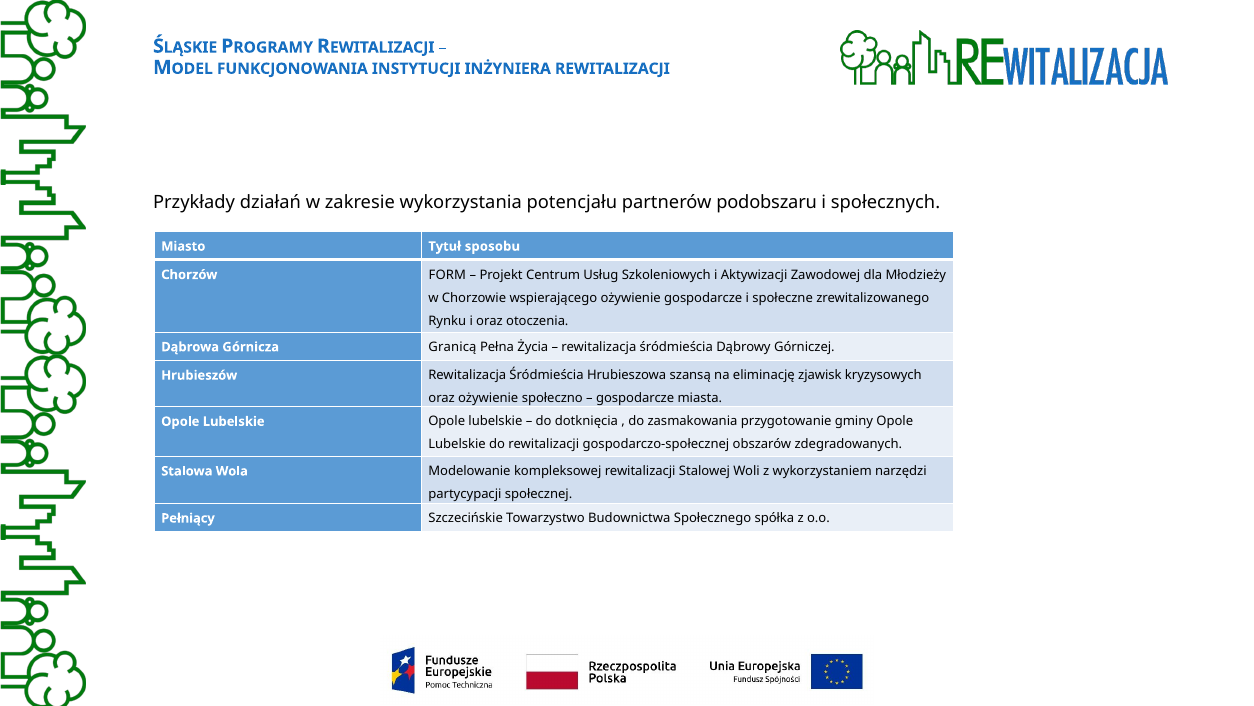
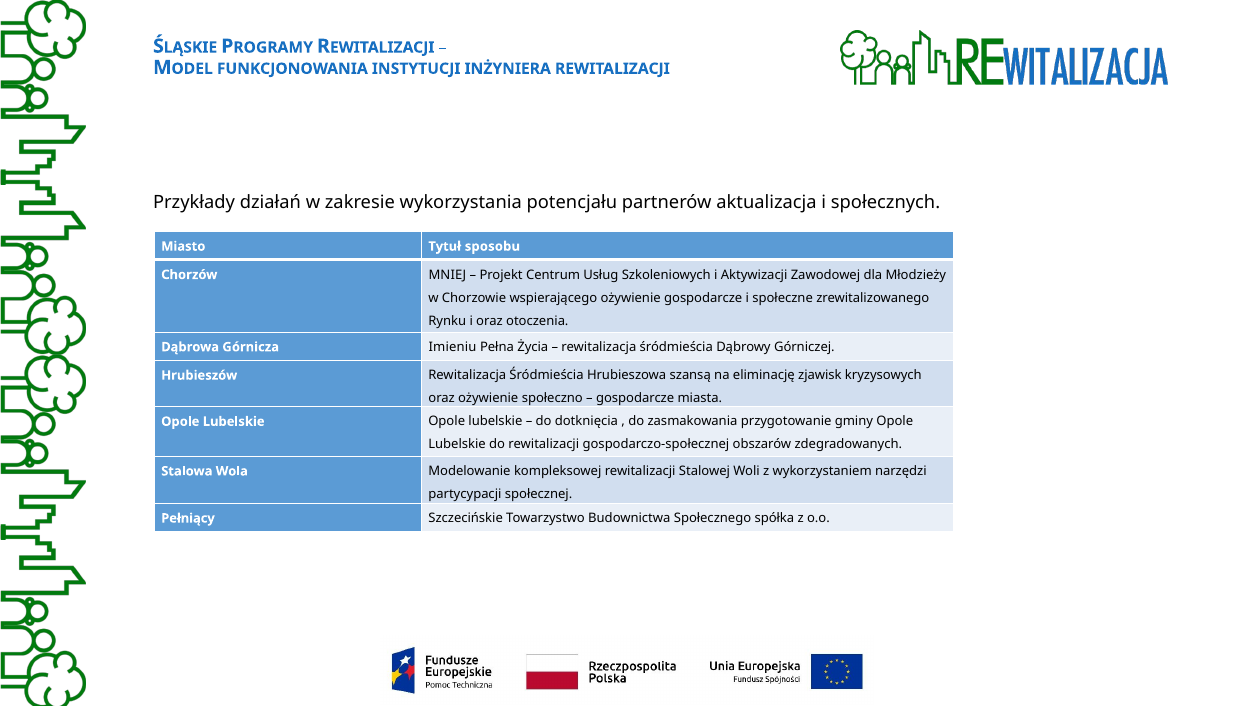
podobszaru: podobszaru -> aktualizacja (767, 202)
FORM: FORM -> MNIEJ (447, 274)
Granicą: Granicą -> Imieniu (453, 347)
